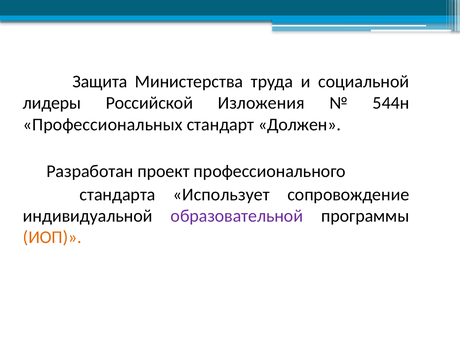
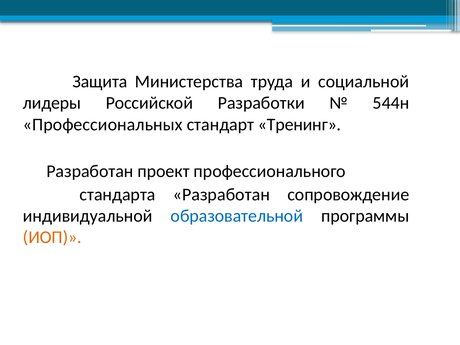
Изложения: Изложения -> Разработки (261, 103)
Должен: Должен -> Тренинг (300, 125)
стандарта Использует: Использует -> Разработан (221, 195)
образовательной colour: purple -> blue (237, 216)
